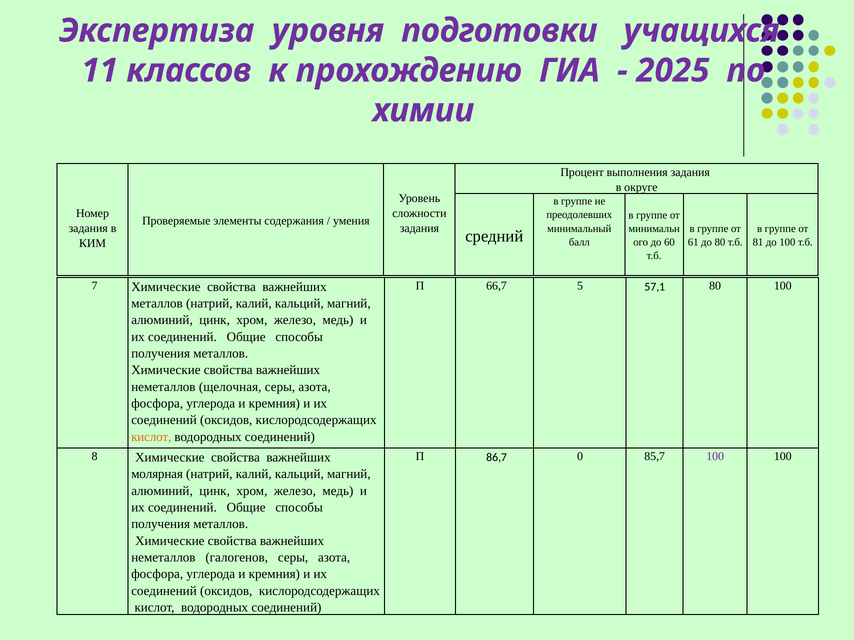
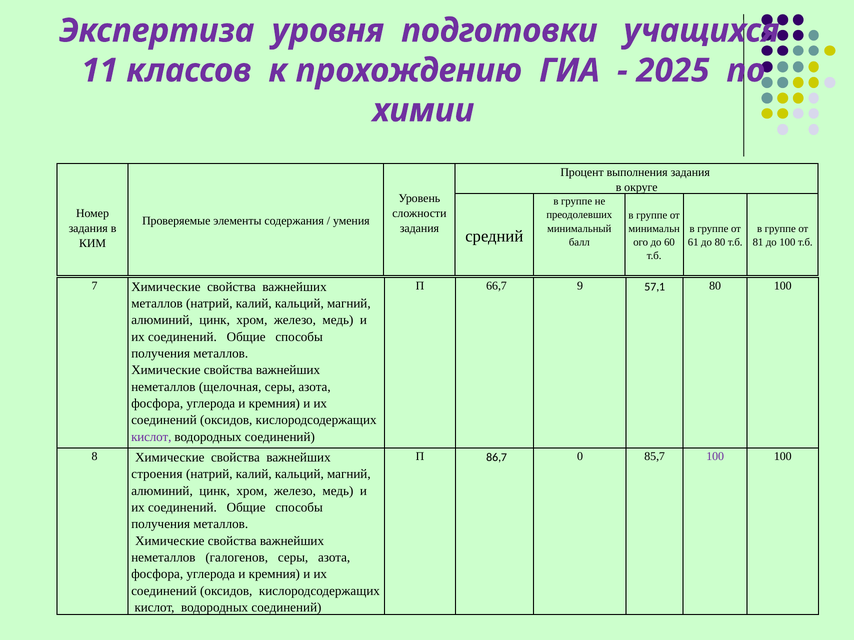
5: 5 -> 9 (580, 286)
кислот colour: orange -> purple (151, 437)
молярная: молярная -> строения (157, 475)
